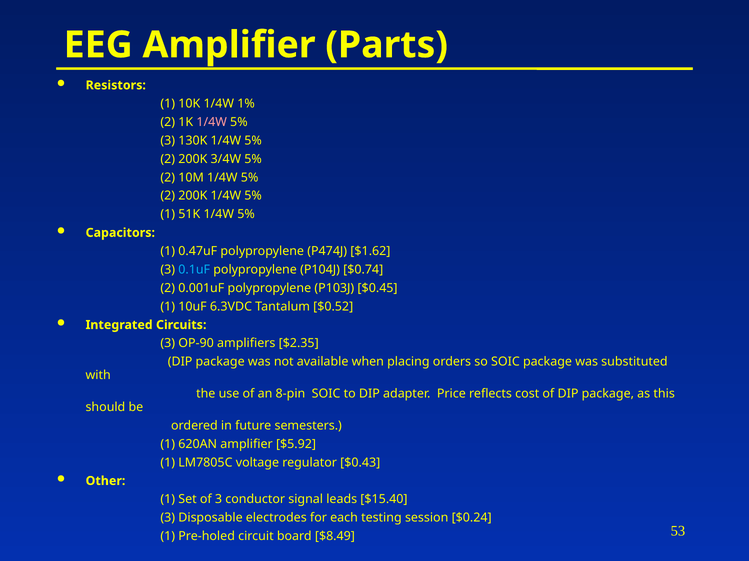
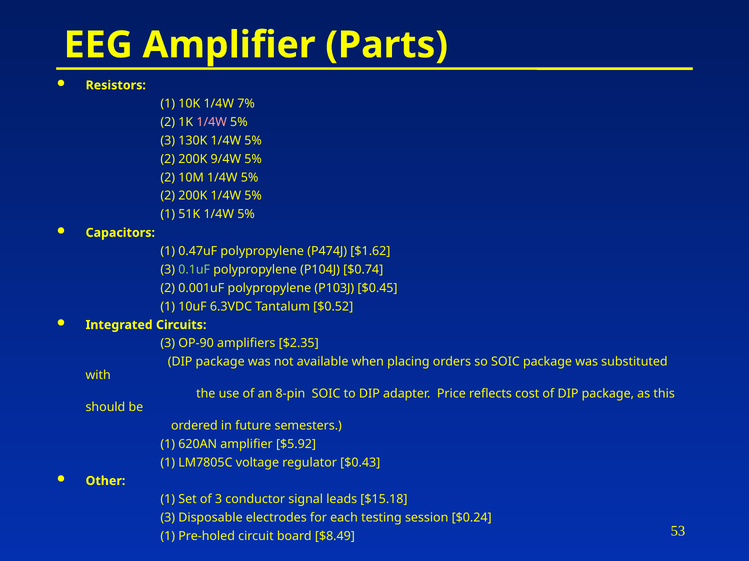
1%: 1% -> 7% (246, 104)
3/4W: 3/4W -> 9/4W (226, 159)
0.1uF colour: light blue -> light green (194, 270)
$15.40: $15.40 -> $15.18 (384, 500)
